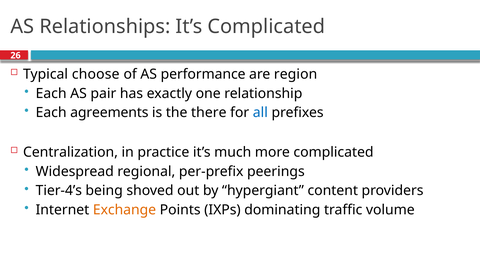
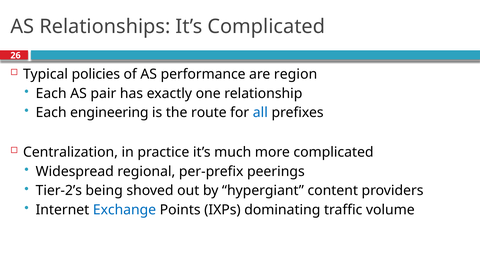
choose: choose -> policies (96, 74)
agreements: agreements -> engineering (109, 113)
there: there -> route (209, 113)
Tier-4’s: Tier-4’s -> Tier-2’s (59, 191)
Exchange colour: orange -> blue (124, 210)
